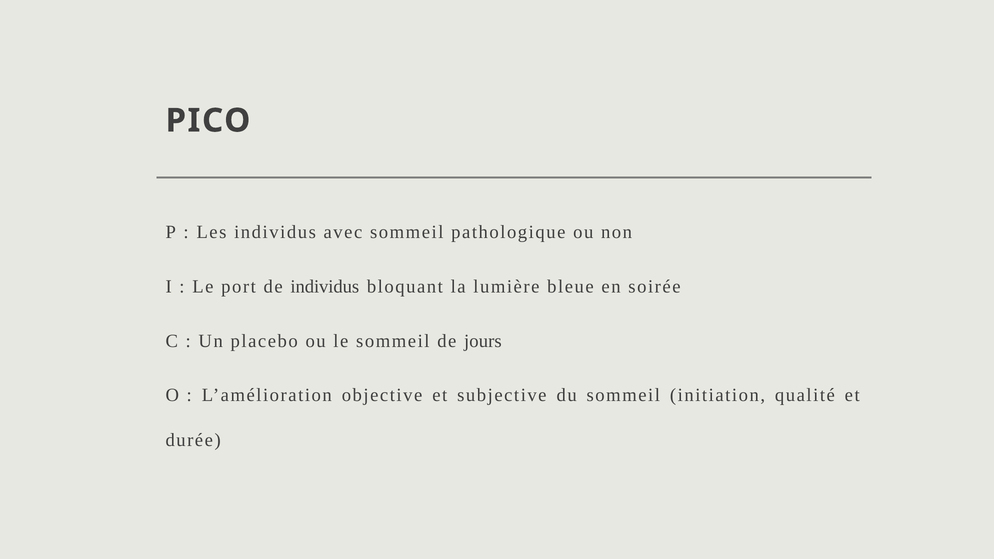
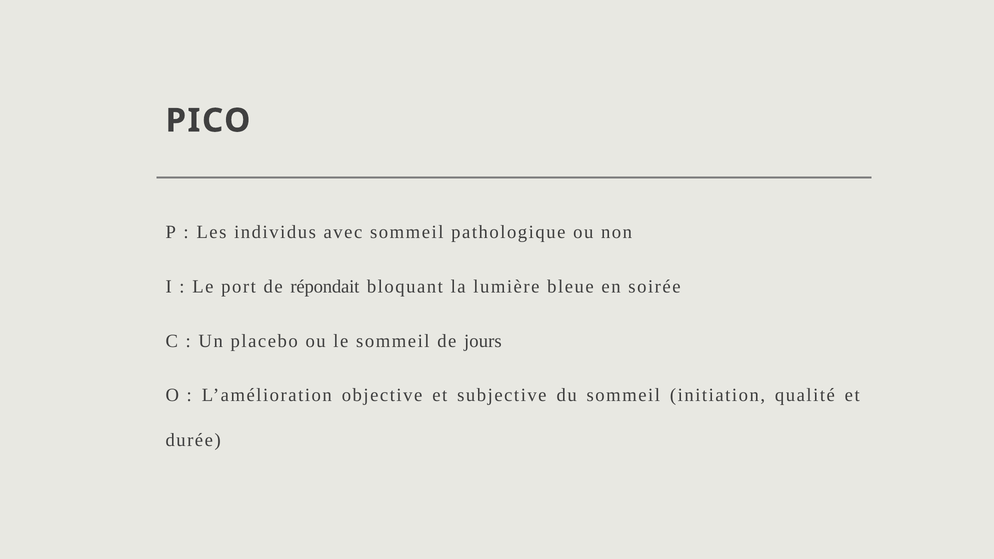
de individus: individus -> répondait (325, 287)
